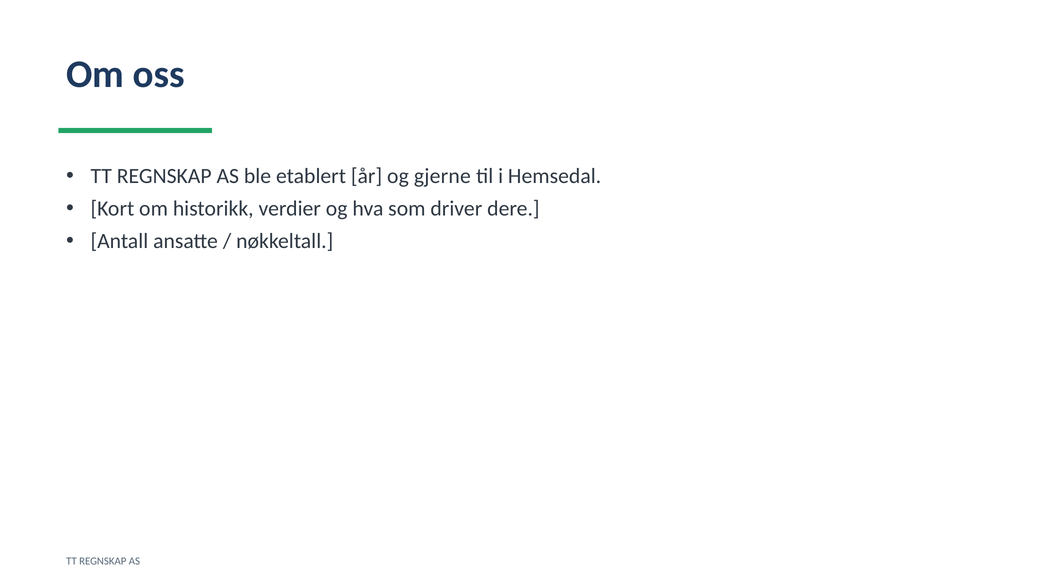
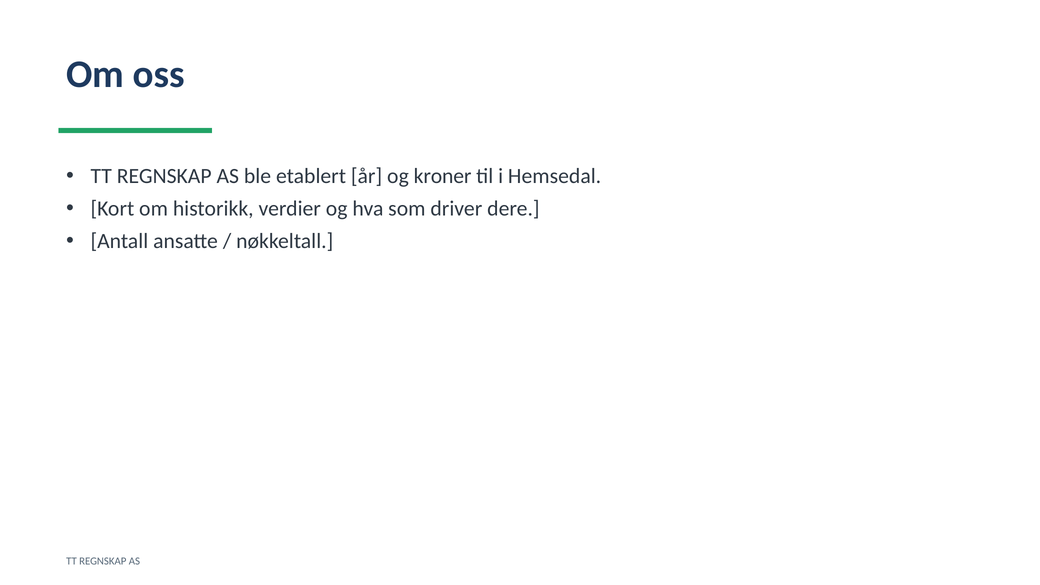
gjerne: gjerne -> kroner (443, 176)
